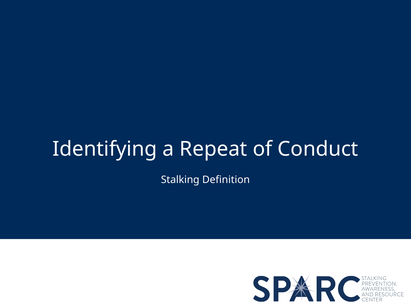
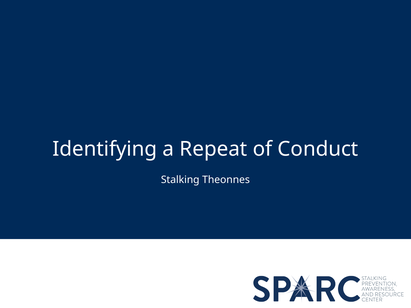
Definition: Definition -> Theonnes (226, 180)
